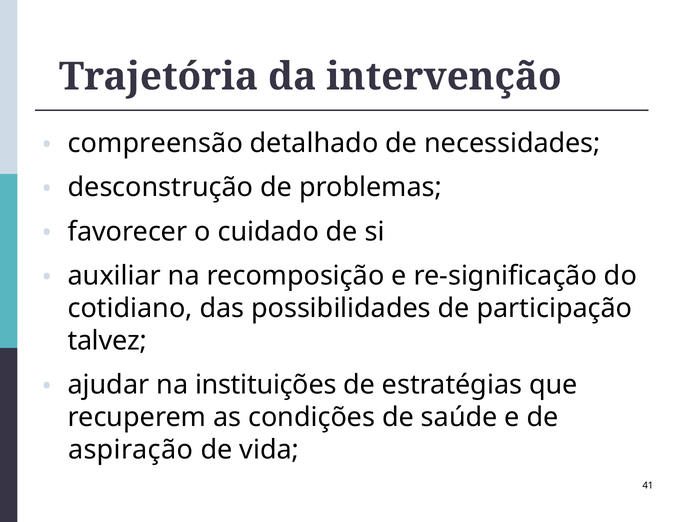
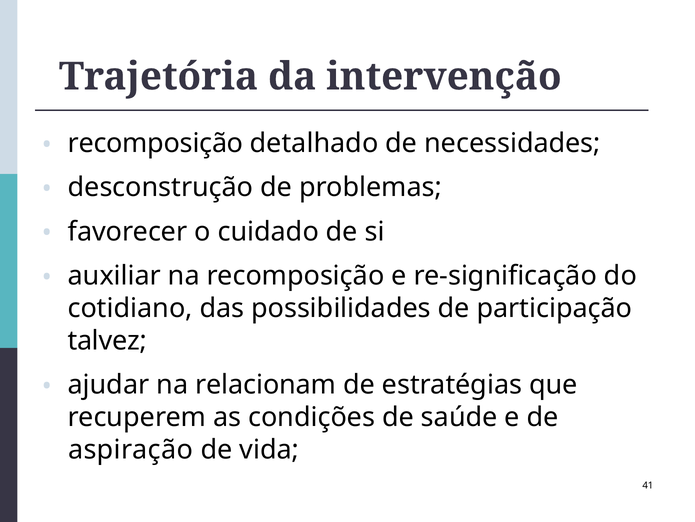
compreensão: compreensão -> recomposição (156, 143)
instituições: instituições -> relacionam (266, 384)
